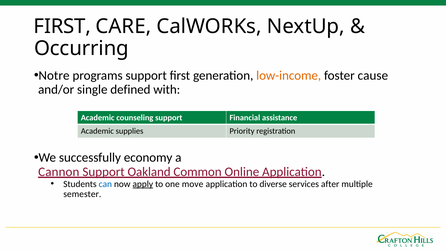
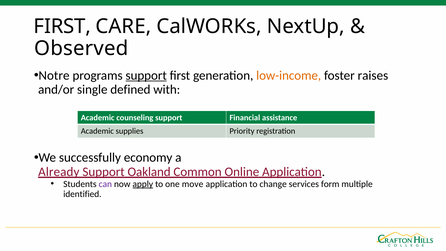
Occurring: Occurring -> Observed (81, 49)
support underline: none -> present (146, 75)
cause: cause -> raises (373, 75)
Cannon: Cannon -> Already (59, 172)
can colour: blue -> purple (105, 184)
diverse: diverse -> change (273, 184)
after: after -> form (330, 184)
semester: semester -> identified (82, 194)
